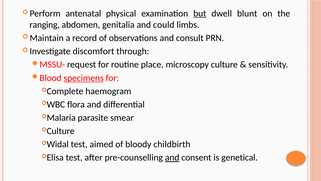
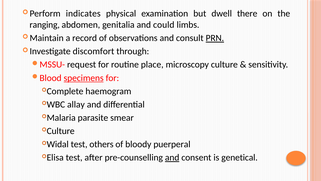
antenatal: antenatal -> indicates (83, 13)
but underline: present -> none (200, 13)
blunt: blunt -> there (247, 13)
PRN underline: none -> present (215, 38)
flora: flora -> allay (76, 104)
aimed: aimed -> others (101, 144)
childbirth: childbirth -> puerperal (172, 144)
